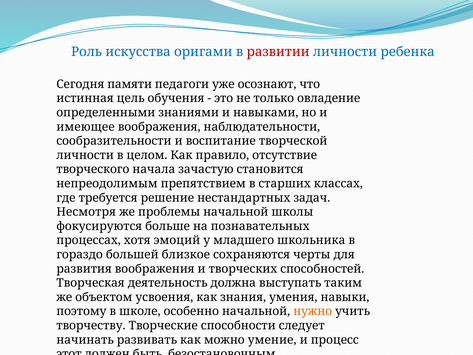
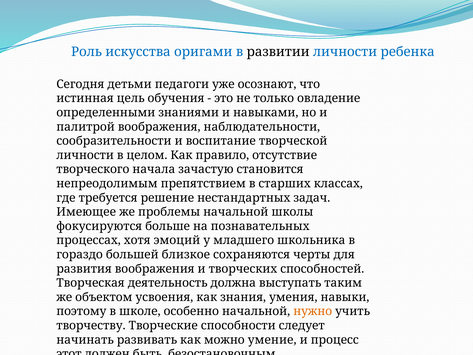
развитии colour: red -> black (278, 52)
памяти: памяти -> детьми (130, 84)
имеющее: имеющее -> палитрой (86, 127)
Несмотря: Несмотря -> Имеющее (86, 212)
